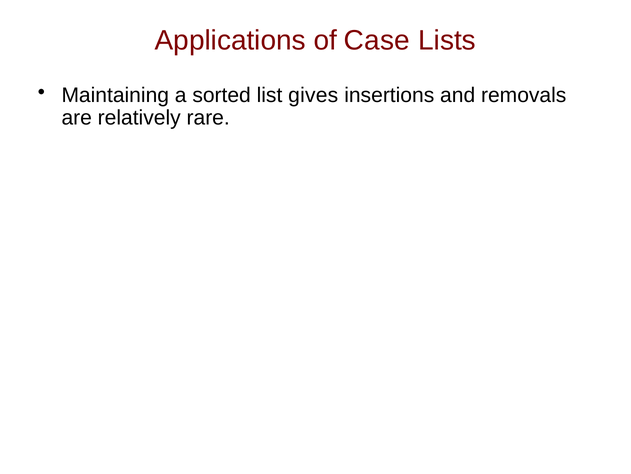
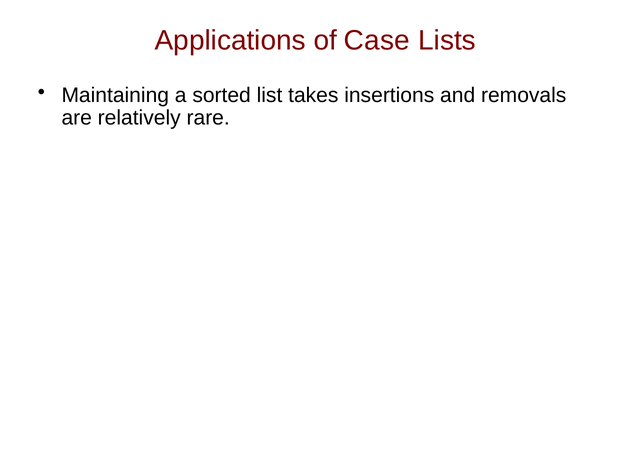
gives: gives -> takes (313, 95)
